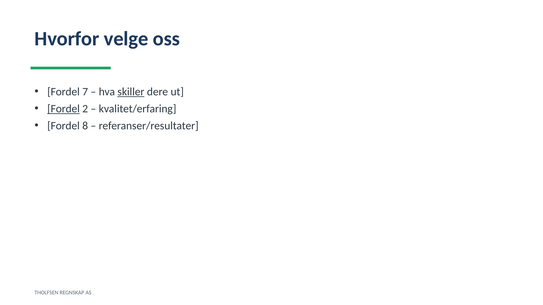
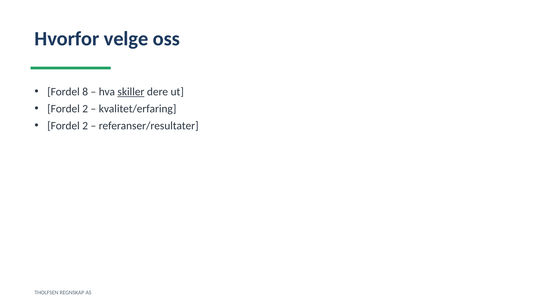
7: 7 -> 8 (85, 92)
Fordel underline: present -> none (64, 109)
8: 8 -> 2 (85, 126)
